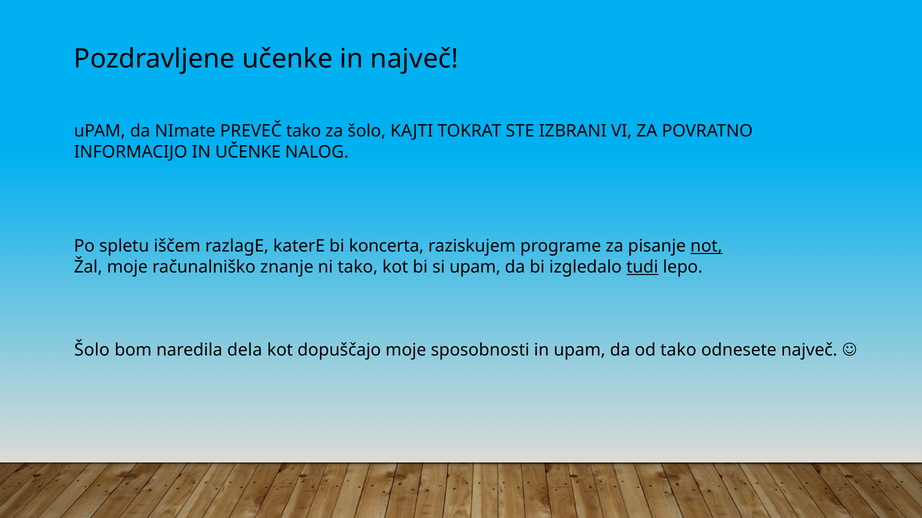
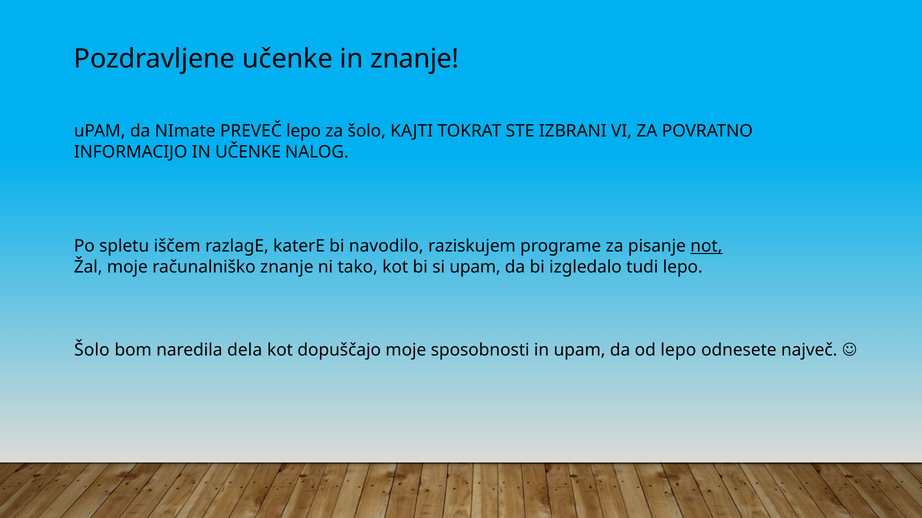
in največ: največ -> znanje (415, 59)
PREVEČ tako: tako -> lepo (304, 131)
koncerta: koncerta -> navodilo (386, 247)
tudi underline: present -> none (642, 267)
od tako: tako -> lepo (678, 350)
